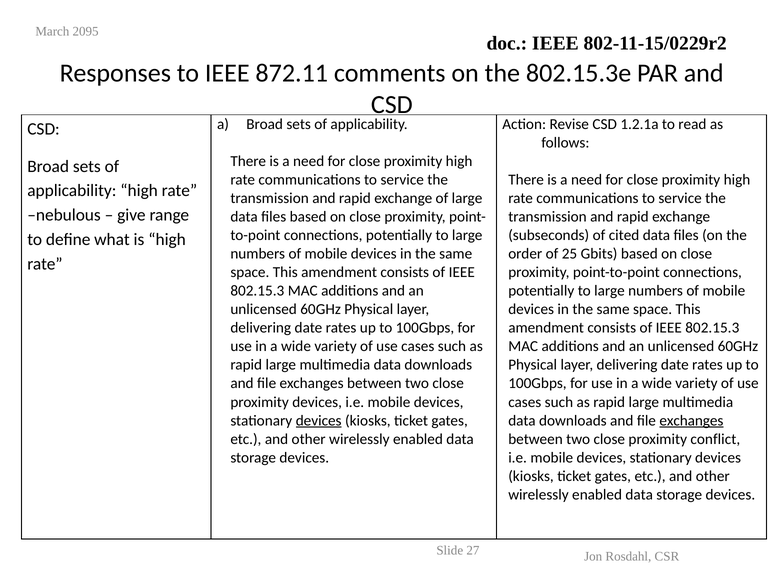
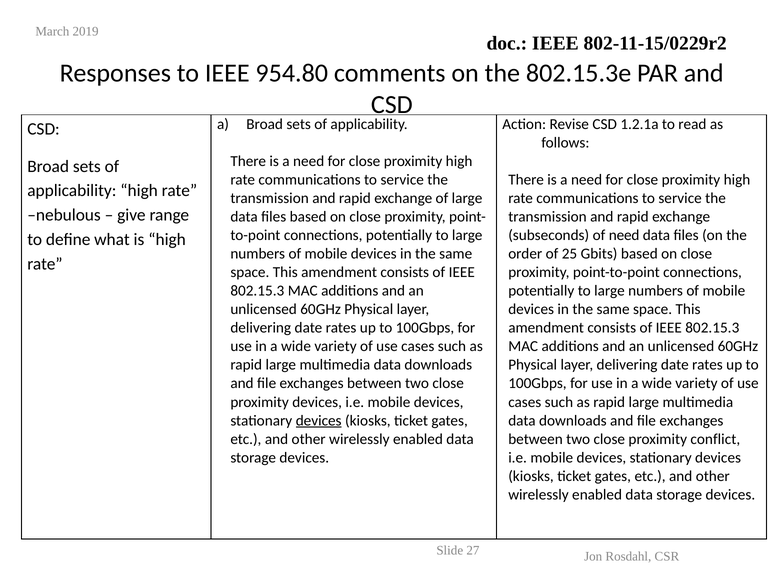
2095: 2095 -> 2019 (86, 31)
872.11: 872.11 -> 954.80 (292, 73)
of cited: cited -> need (624, 235)
exchanges underline: present -> none (691, 420)
